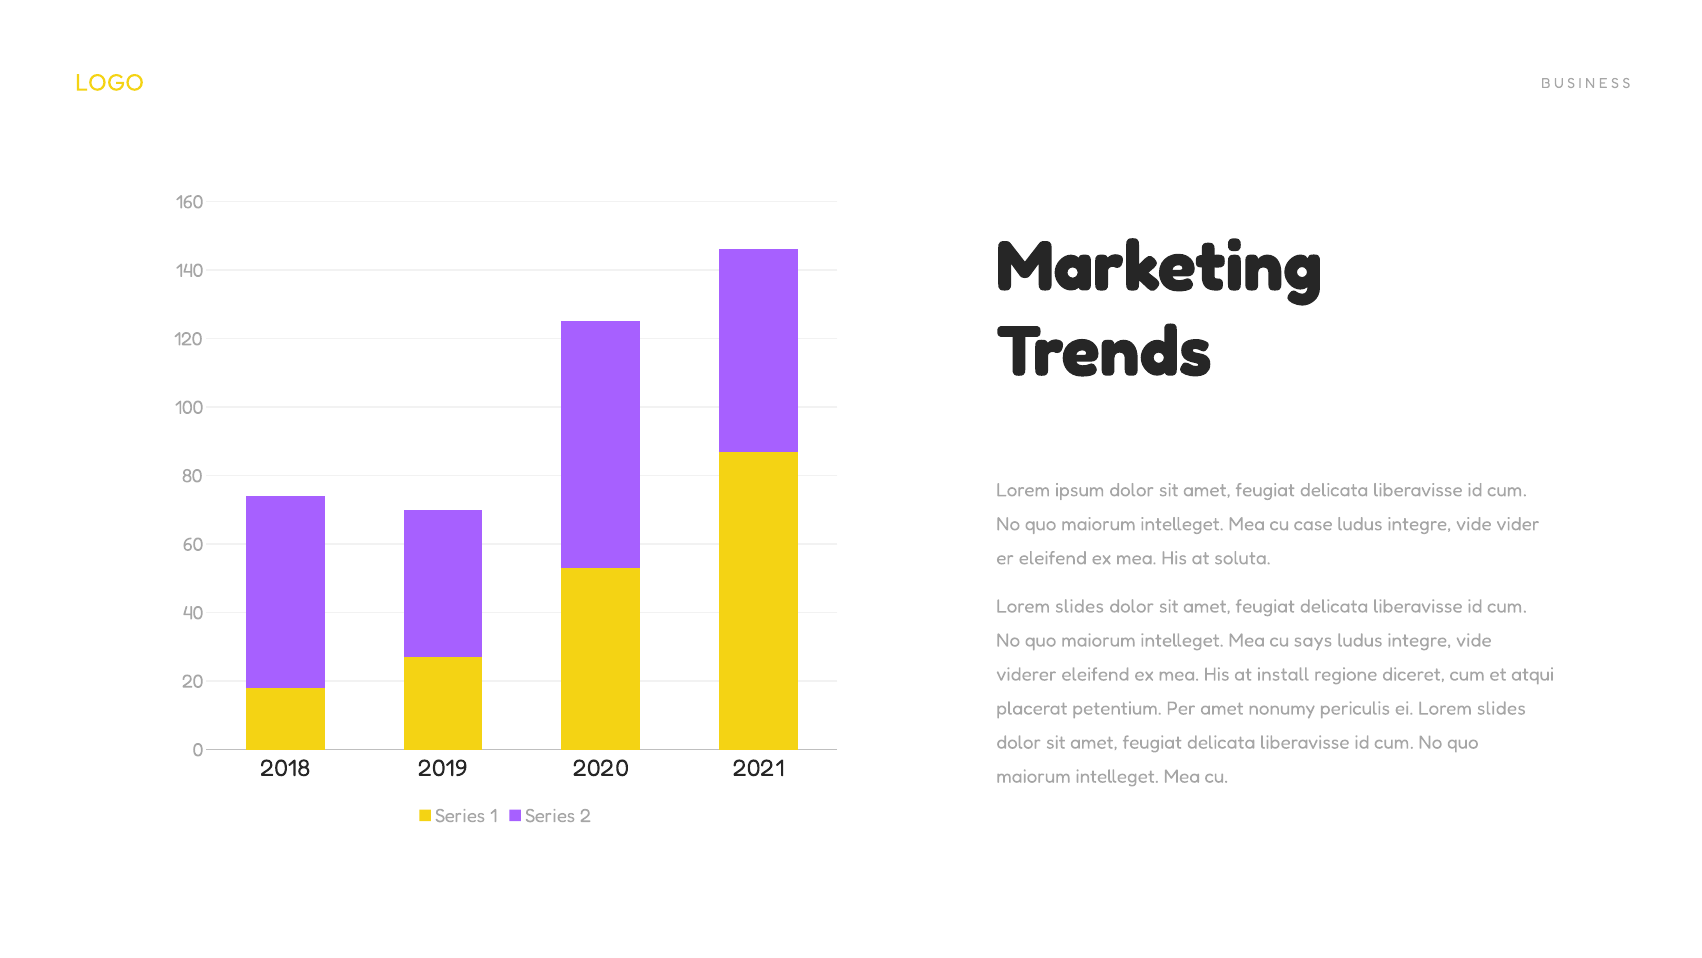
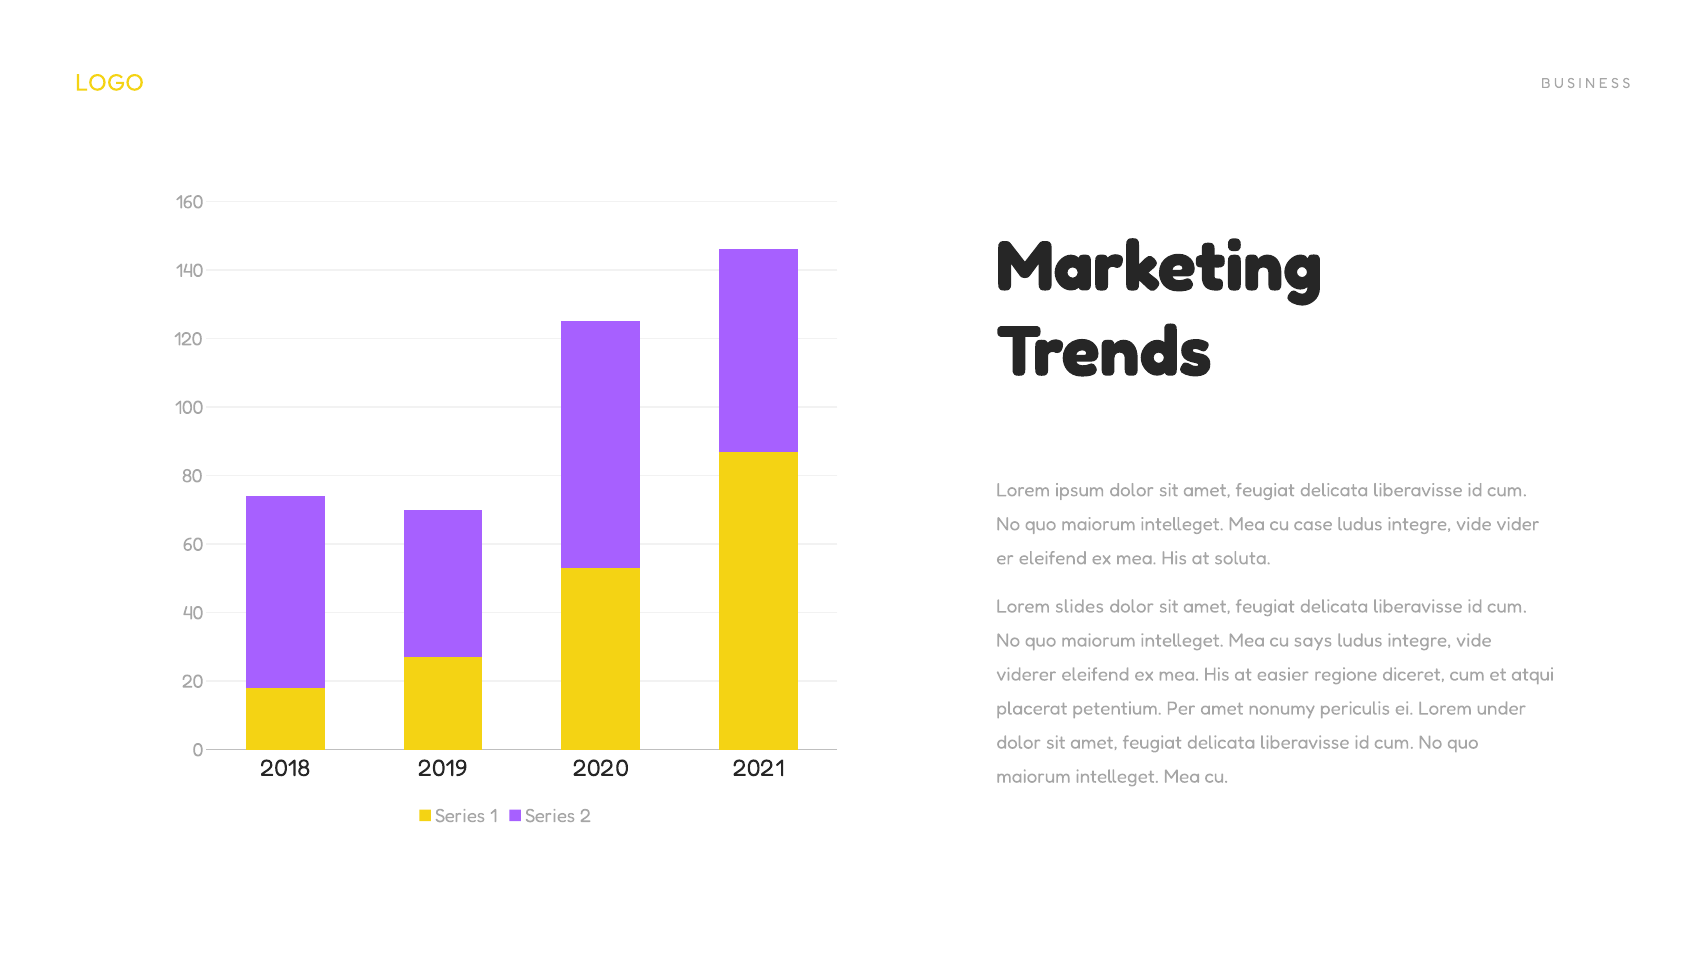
install: install -> easier (1283, 674)
ei Lorem slides: slides -> under (1502, 708)
